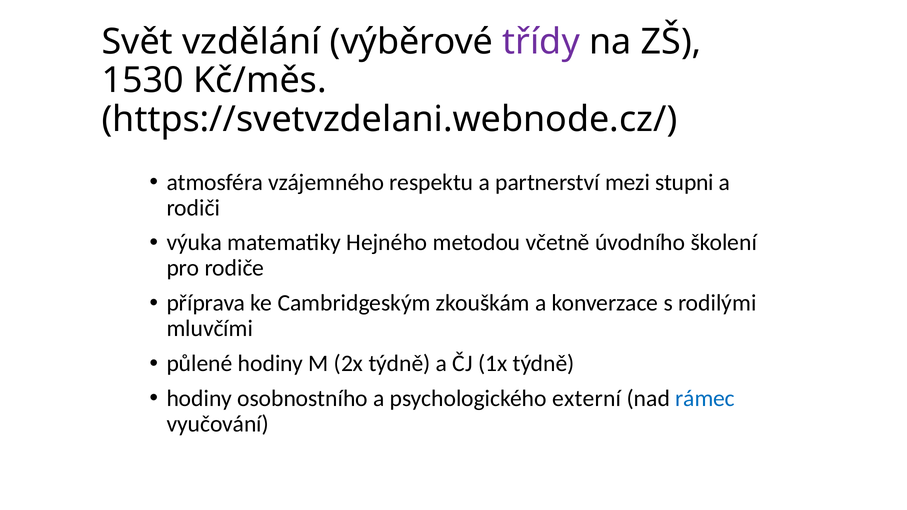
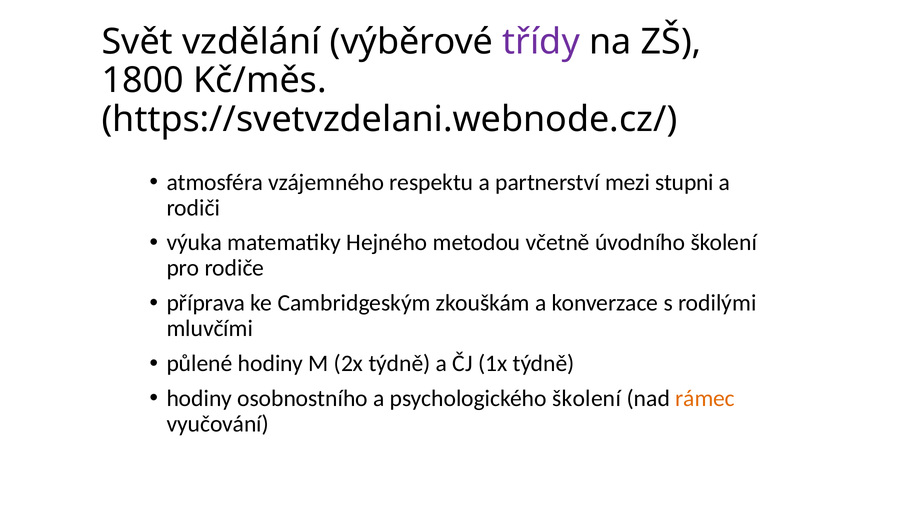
1530: 1530 -> 1800 (143, 81)
psychologického externí: externí -> školení (587, 399)
rámec colour: blue -> orange (705, 399)
